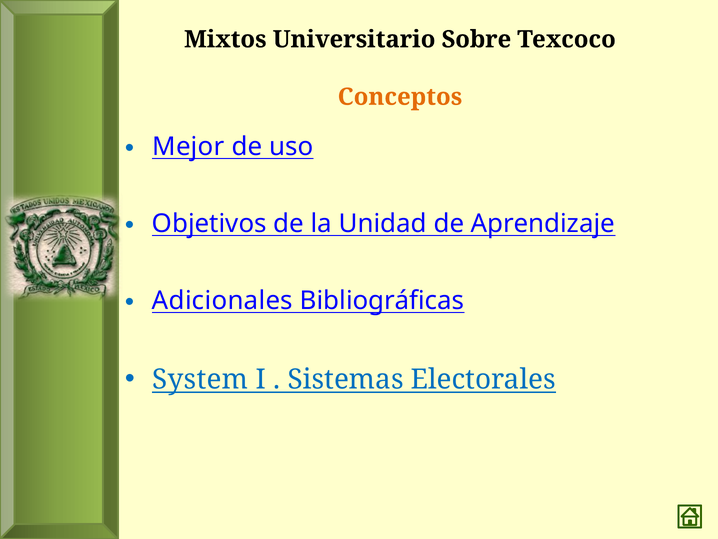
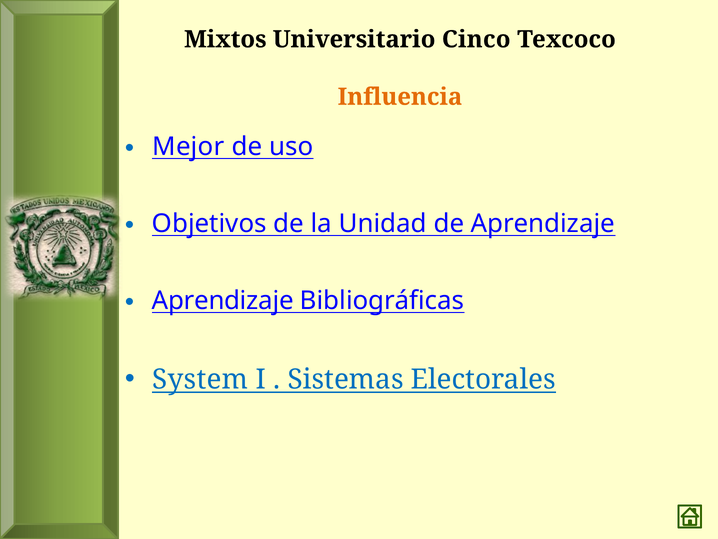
Sobre: Sobre -> Cinco (476, 39)
Conceptos: Conceptos -> Influencia (400, 97)
Adicionales: Adicionales -> Aprendizaje (223, 301)
